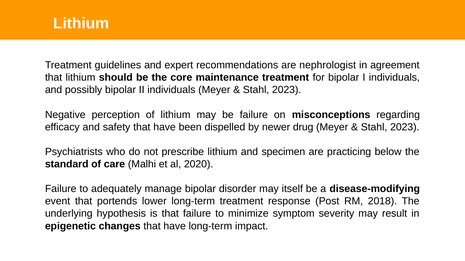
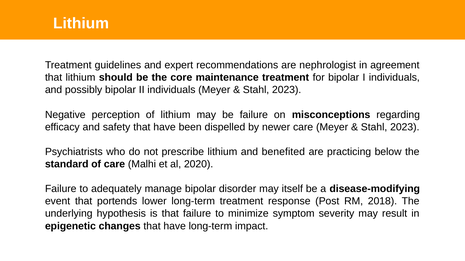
newer drug: drug -> care (303, 127)
specimen: specimen -> benefited (283, 152)
